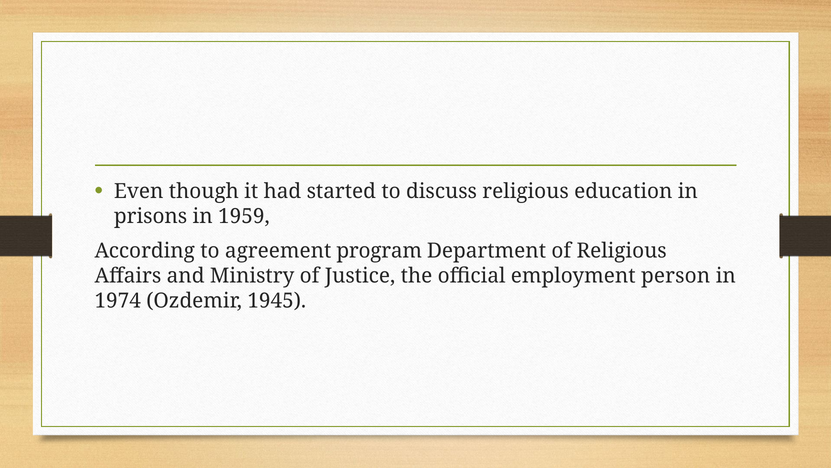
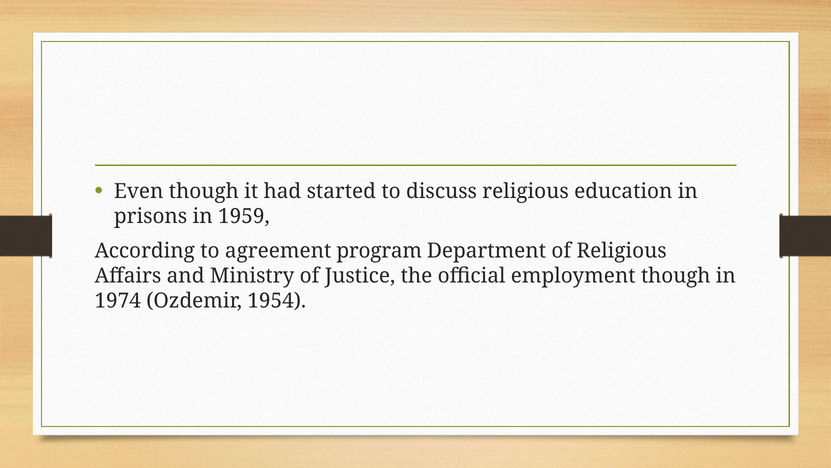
employment person: person -> though (676, 275)
1945: 1945 -> 1954 (277, 300)
